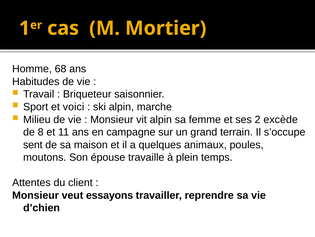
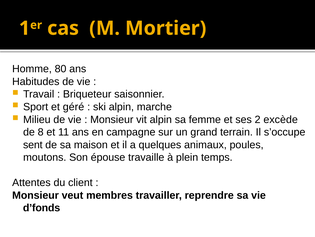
68: 68 -> 80 (61, 69)
voici: voici -> géré (74, 107)
essayons: essayons -> membres (110, 195)
d’chien: d’chien -> d’fonds (42, 207)
